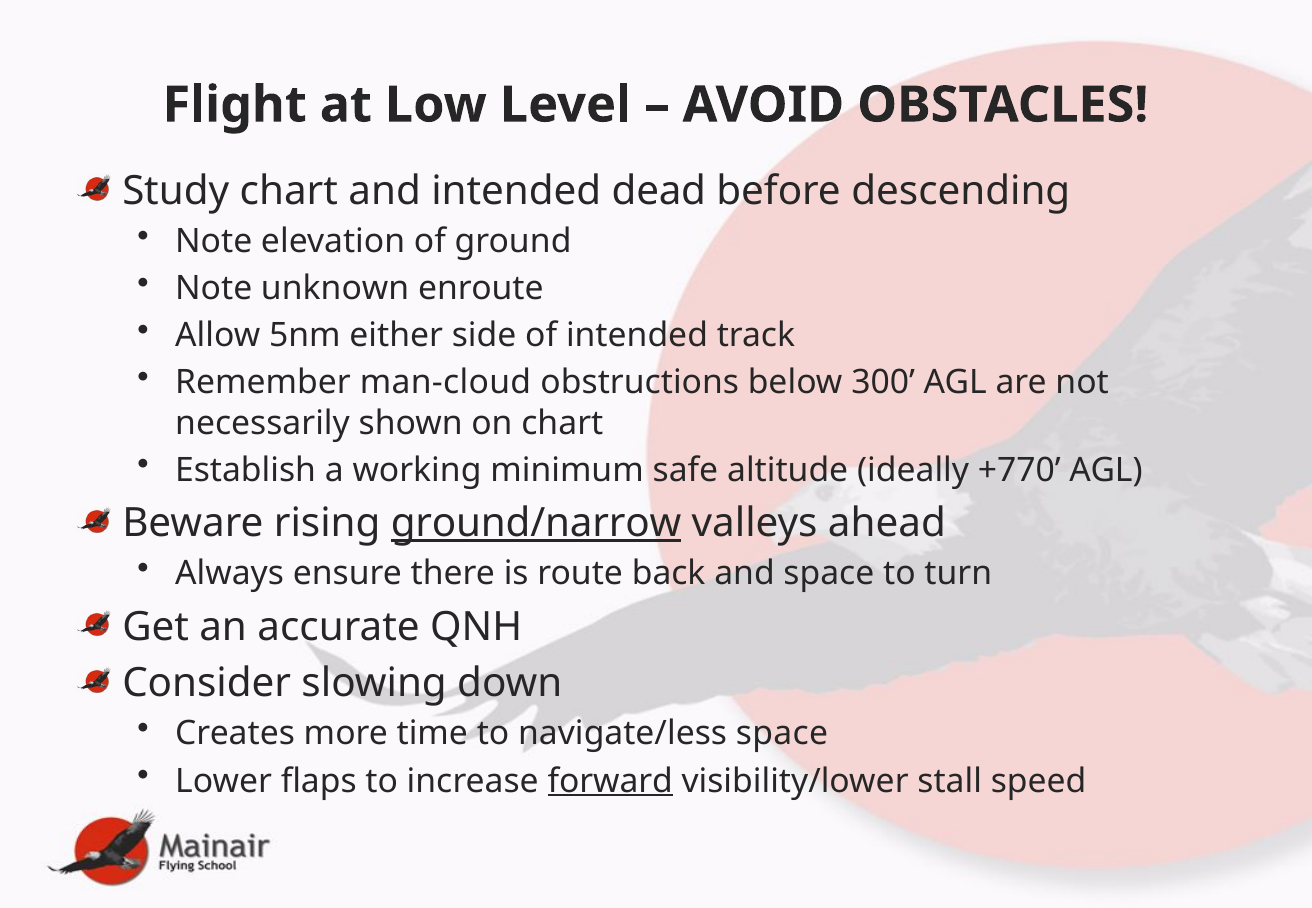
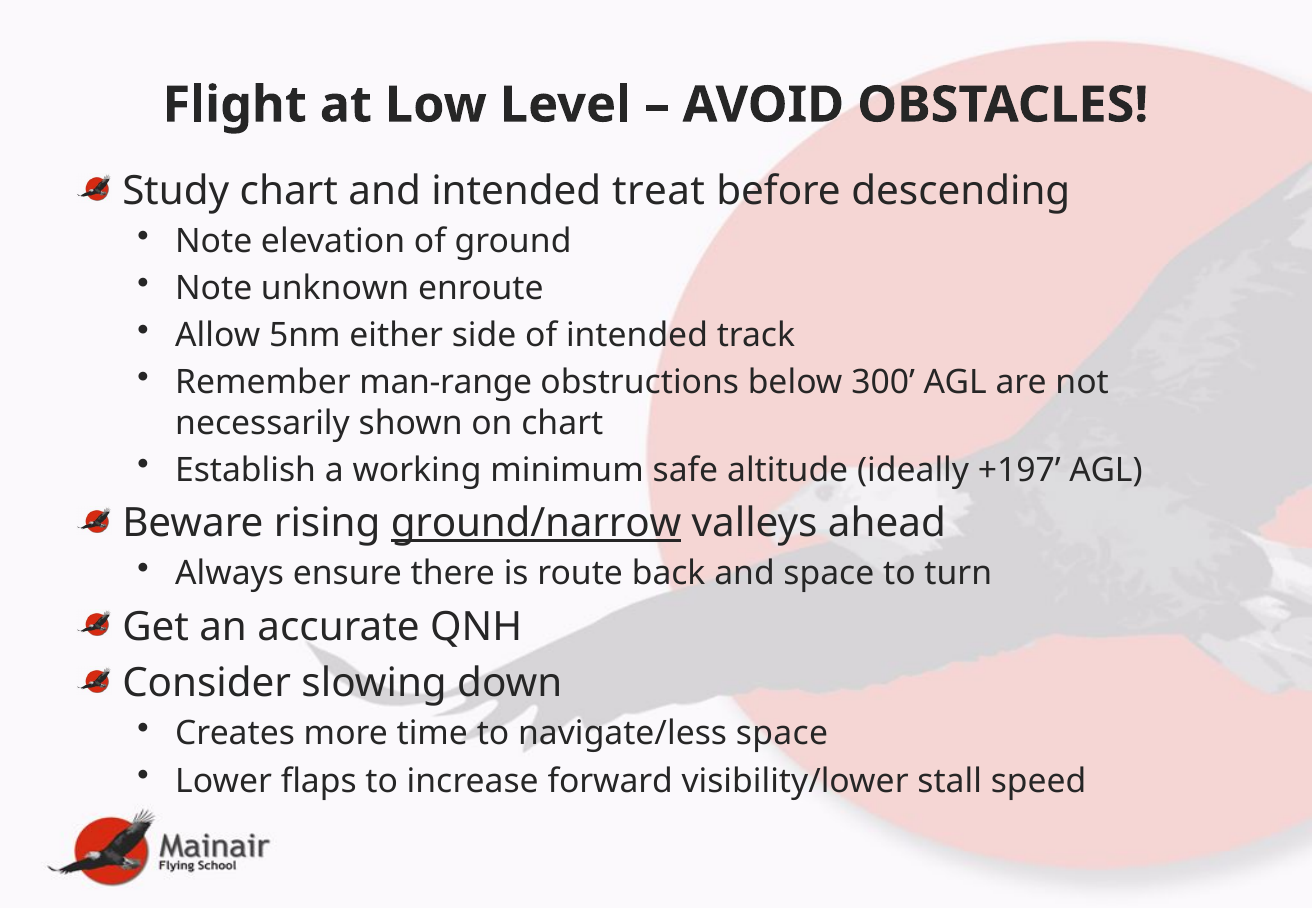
dead: dead -> treat (659, 191)
man-cloud: man-cloud -> man-range (446, 383)
+770: +770 -> +197 (1019, 470)
forward underline: present -> none (610, 781)
